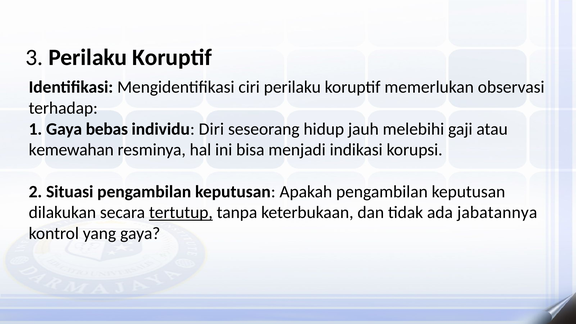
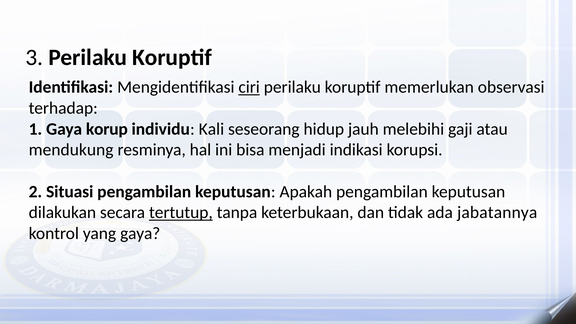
ciri underline: none -> present (249, 87)
bebas: bebas -> korup (107, 129)
Diri: Diri -> Kali (211, 129)
kemewahan: kemewahan -> mendukung (71, 150)
